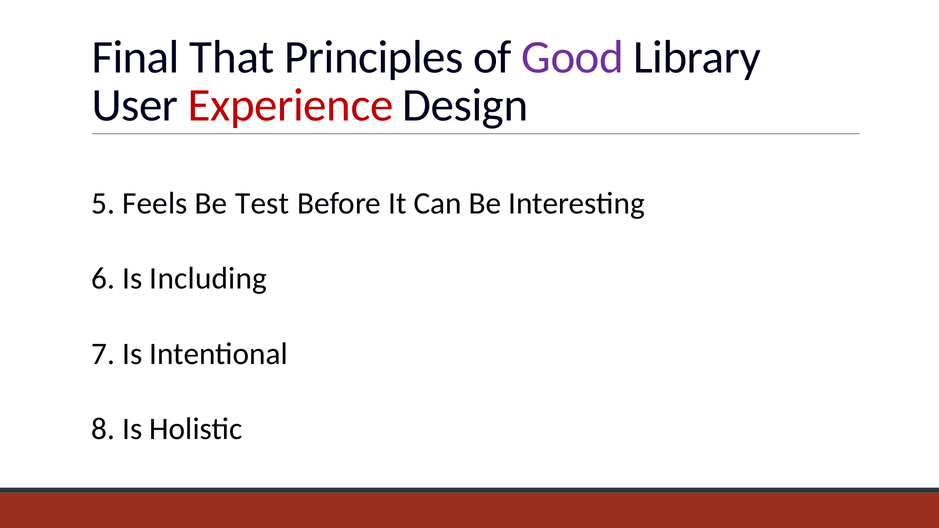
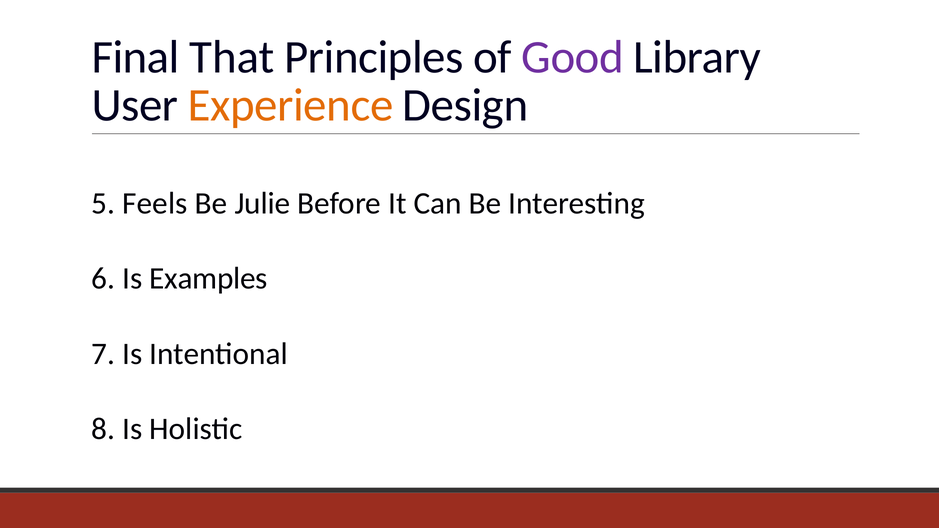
Experience colour: red -> orange (291, 105)
Test: Test -> Julie (262, 204)
Including: Including -> Examples (209, 279)
